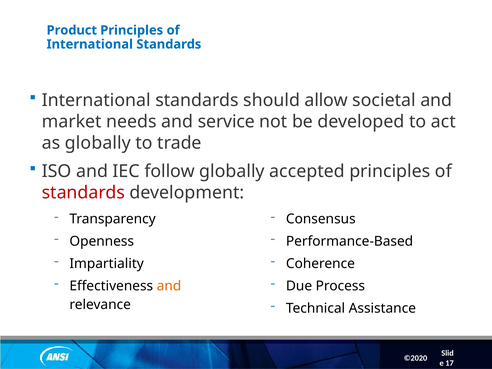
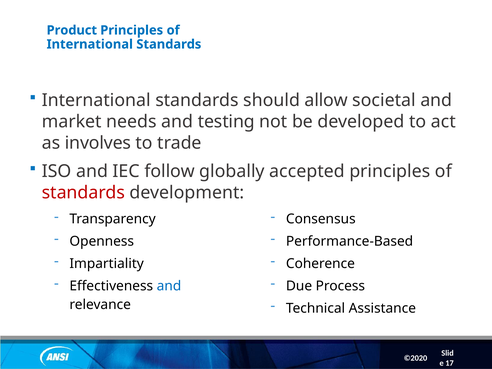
service: service -> testing (226, 122)
as globally: globally -> involves (98, 143)
and colour: orange -> blue (169, 286)
